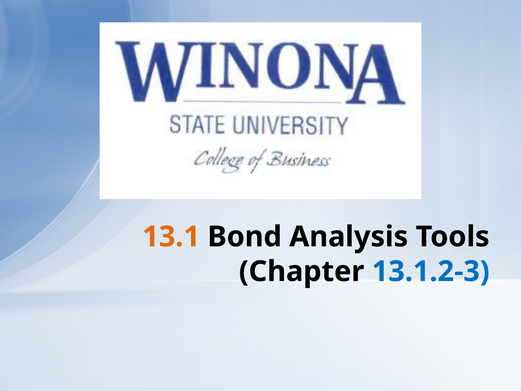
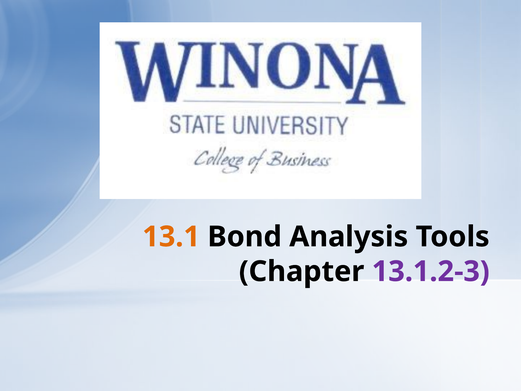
13.1.2-3 colour: blue -> purple (431, 271)
